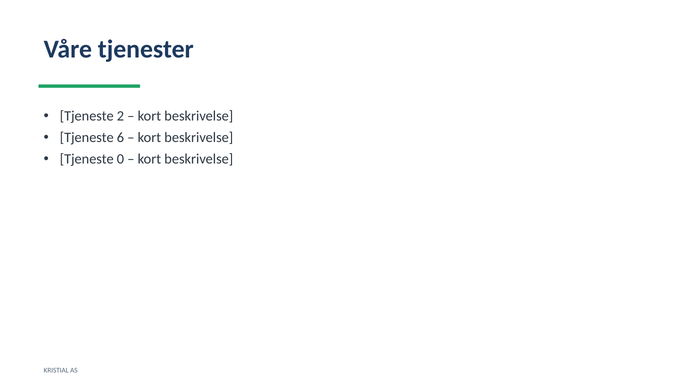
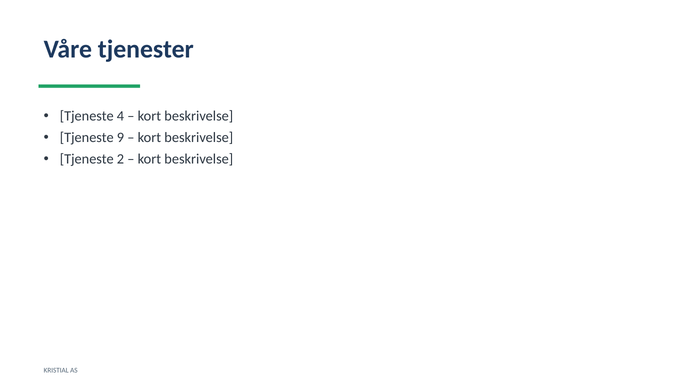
2: 2 -> 4 (120, 116)
6: 6 -> 9 (120, 138)
0: 0 -> 2 (120, 159)
